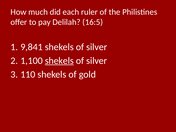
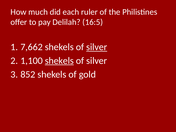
9,841: 9,841 -> 7,662 (32, 47)
silver underline: none -> present (97, 47)
110: 110 -> 852 (28, 74)
